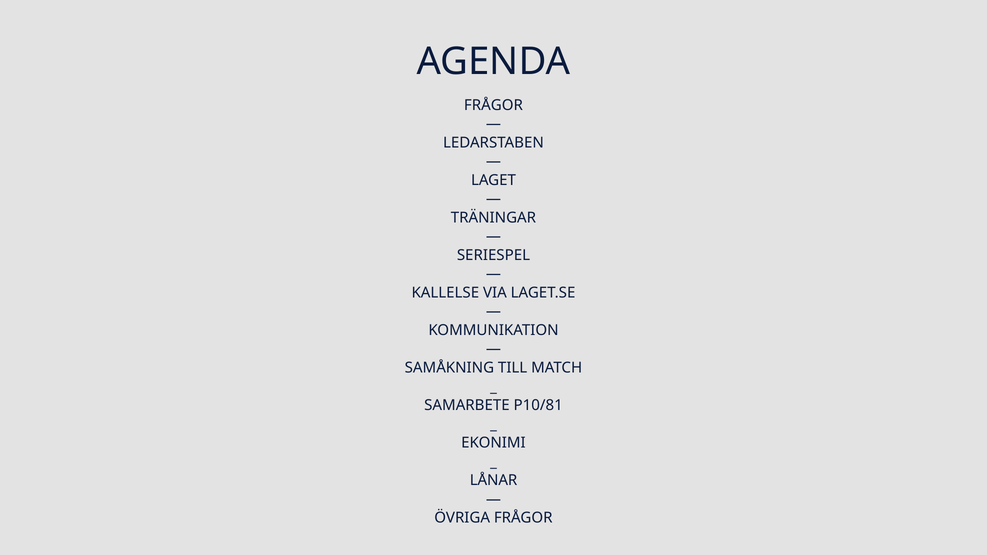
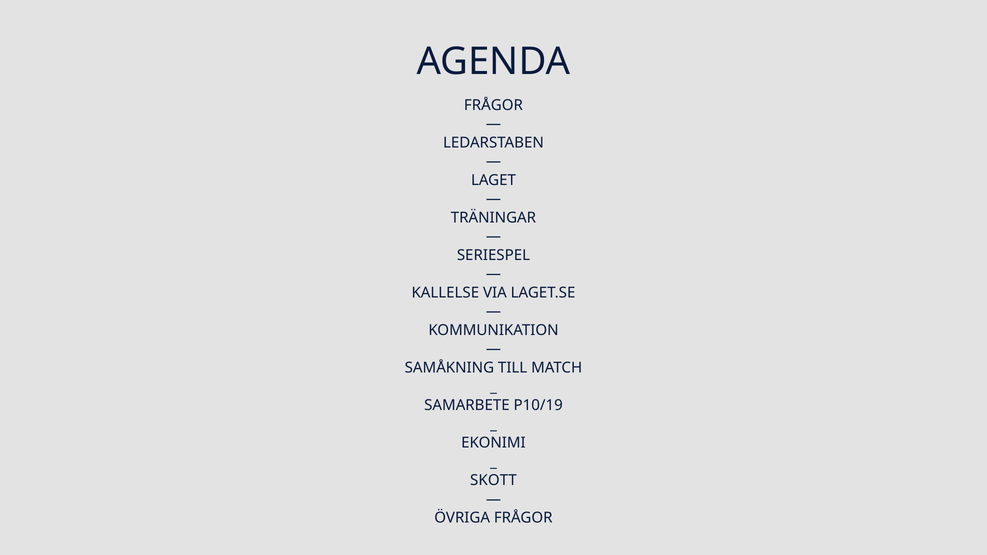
P10/81: P10/81 -> P10/19 (538, 405)
LÅNAR: LÅNAR -> SKOTT (493, 481)
